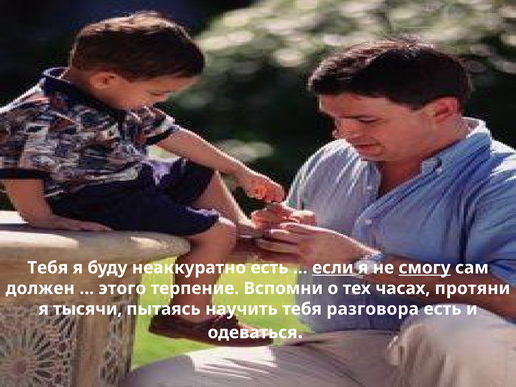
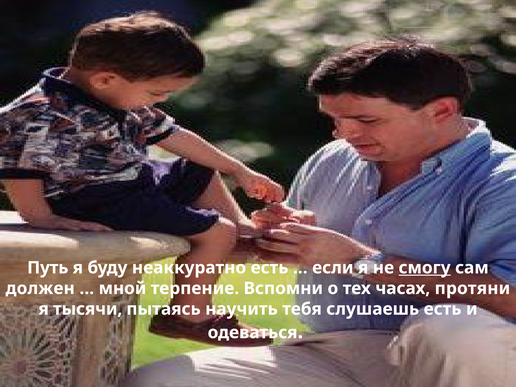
Тебя: Тебя -> Путь (48, 268)
если underline: present -> none (333, 268)
этого: этого -> мной (122, 288)
разговора: разговора -> слушаешь (373, 309)
